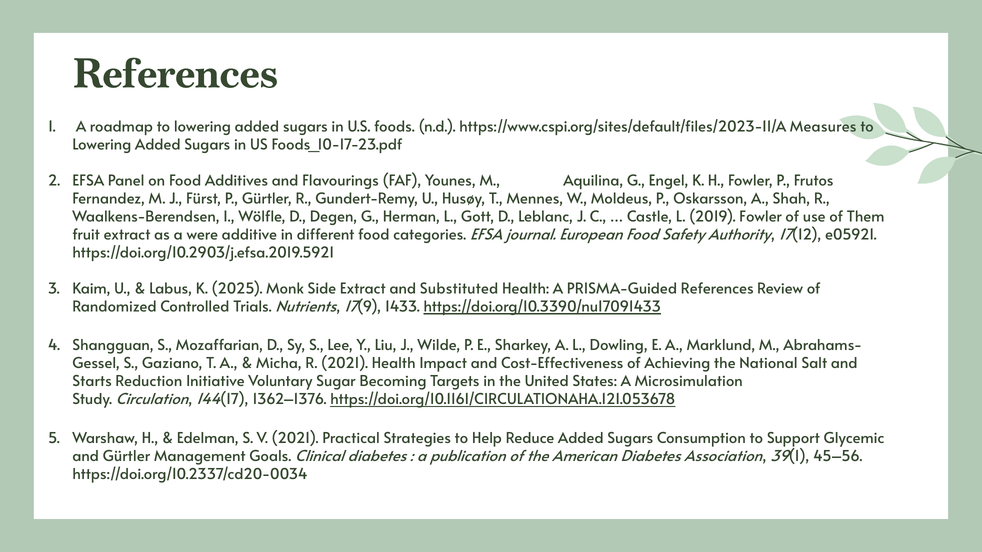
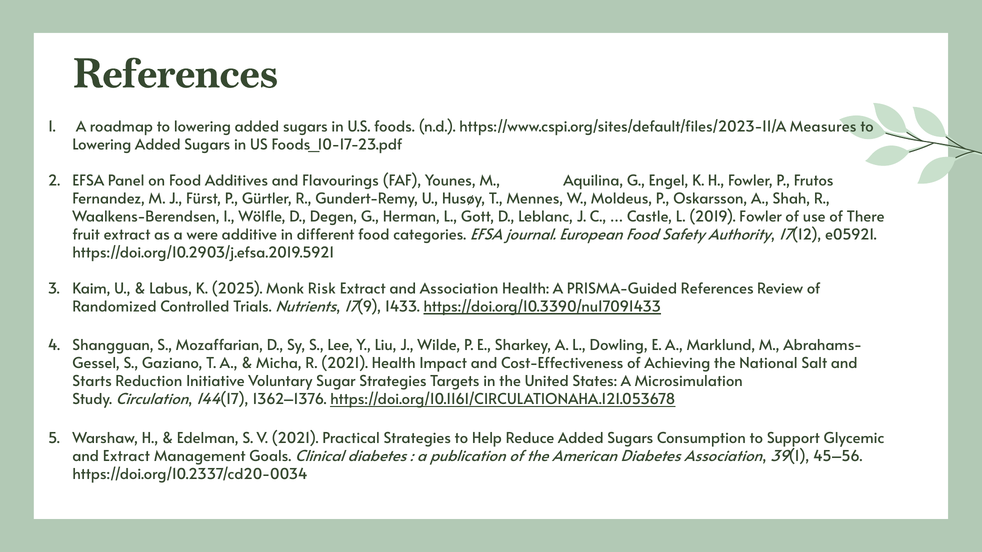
Them: Them -> There (866, 217)
Side: Side -> Risk (322, 289)
and Substituted: Substituted -> Association (459, 289)
Sugar Becoming: Becoming -> Strategies (393, 382)
and Gürtler: Gürtler -> Extract (126, 457)
